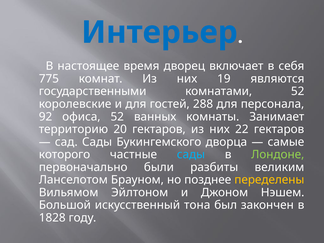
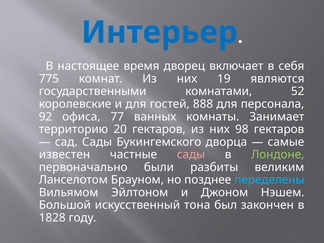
288: 288 -> 888 (203, 104)
офиса 52: 52 -> 77 (117, 117)
22: 22 -> 98 (242, 129)
которого: которого -> известен (64, 155)
сады colour: light blue -> pink (191, 155)
переделены colour: yellow -> light blue (269, 180)
